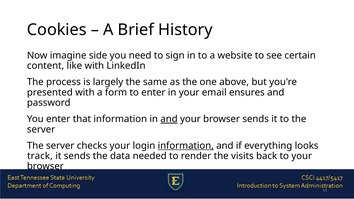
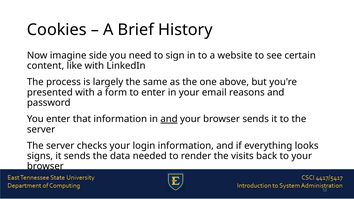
ensures: ensures -> reasons (247, 92)
information underline: present -> none (186, 146)
track: track -> signs (40, 156)
